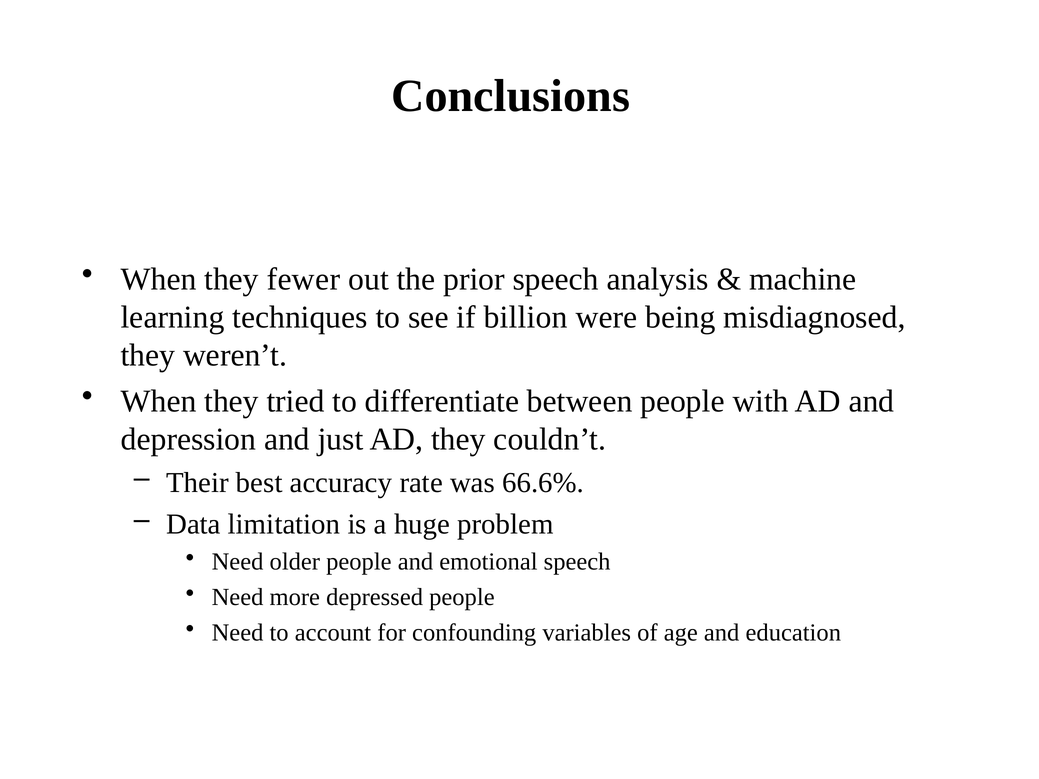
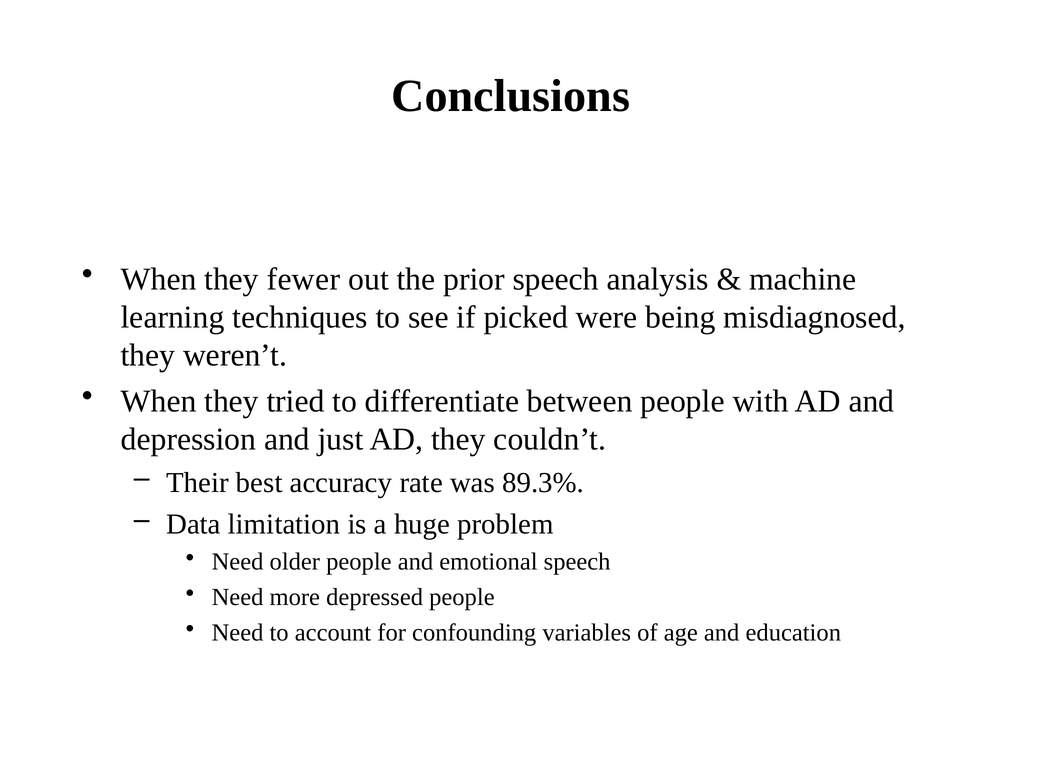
billion: billion -> picked (526, 318)
66.6%: 66.6% -> 89.3% (543, 483)
